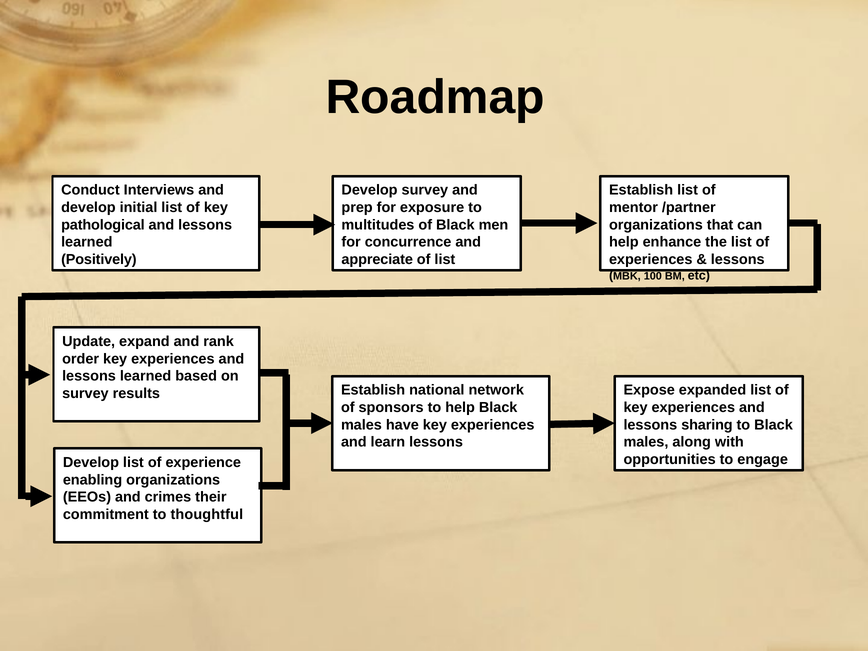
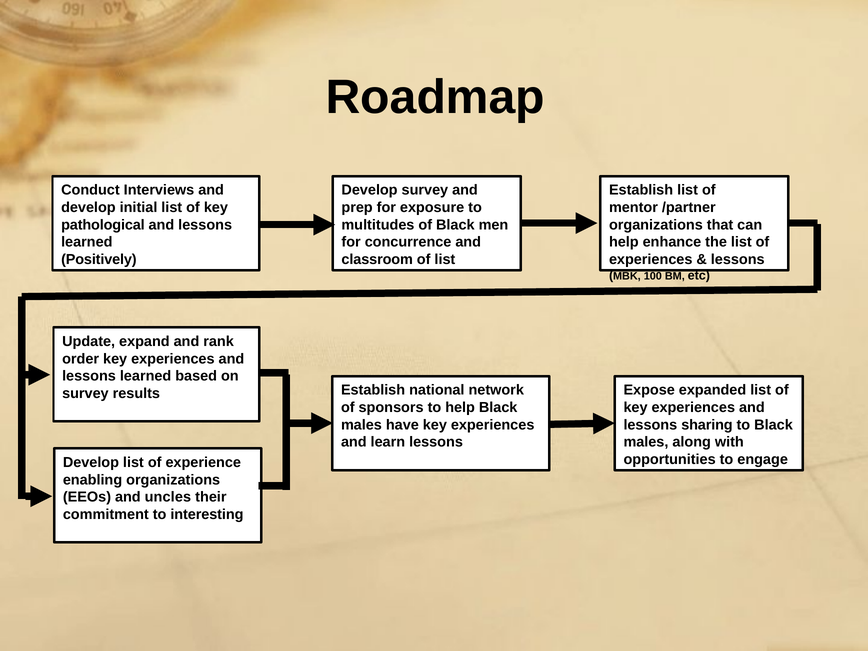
appreciate: appreciate -> classroom (377, 260)
crimes: crimes -> uncles (168, 497)
thoughtful: thoughtful -> interesting (207, 515)
